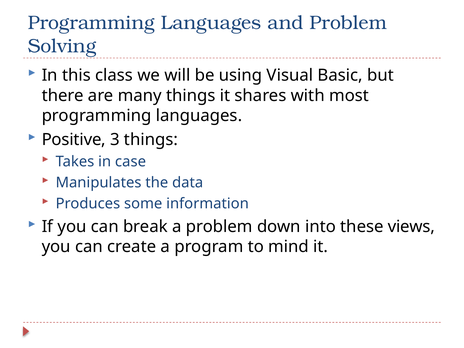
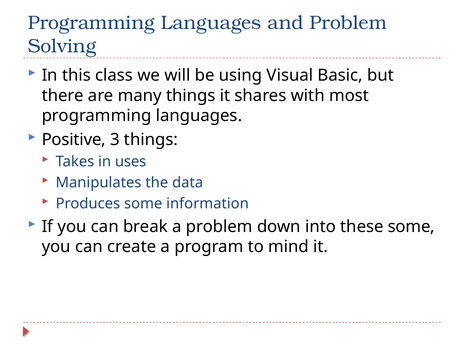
case: case -> uses (131, 162)
these views: views -> some (411, 226)
